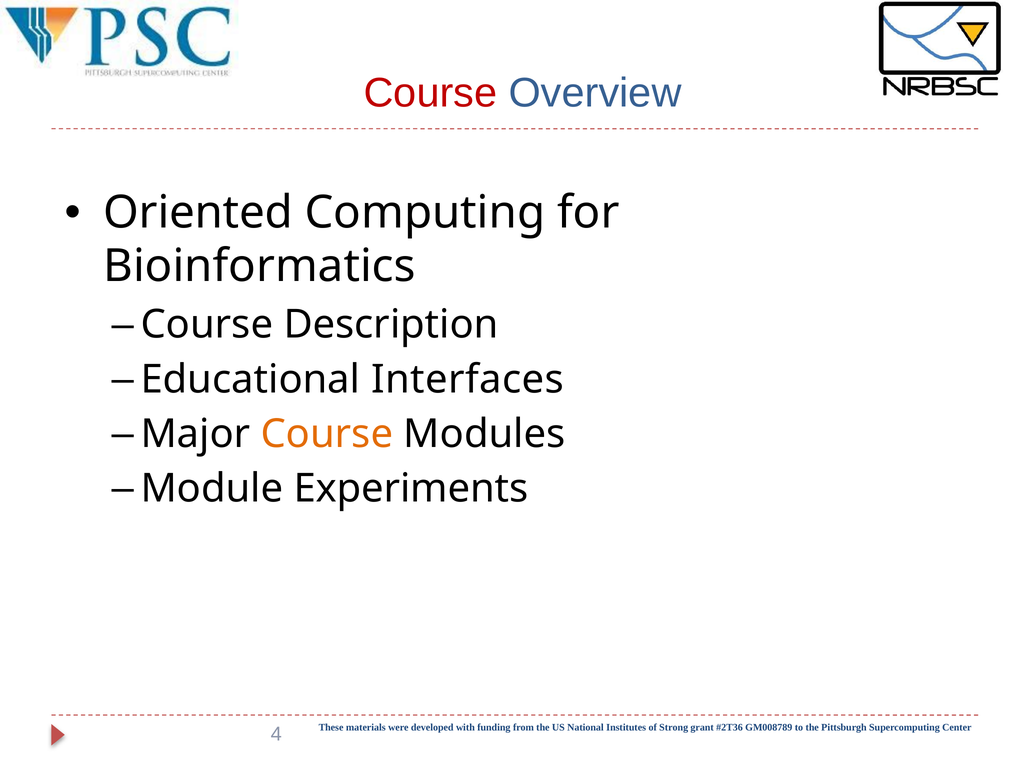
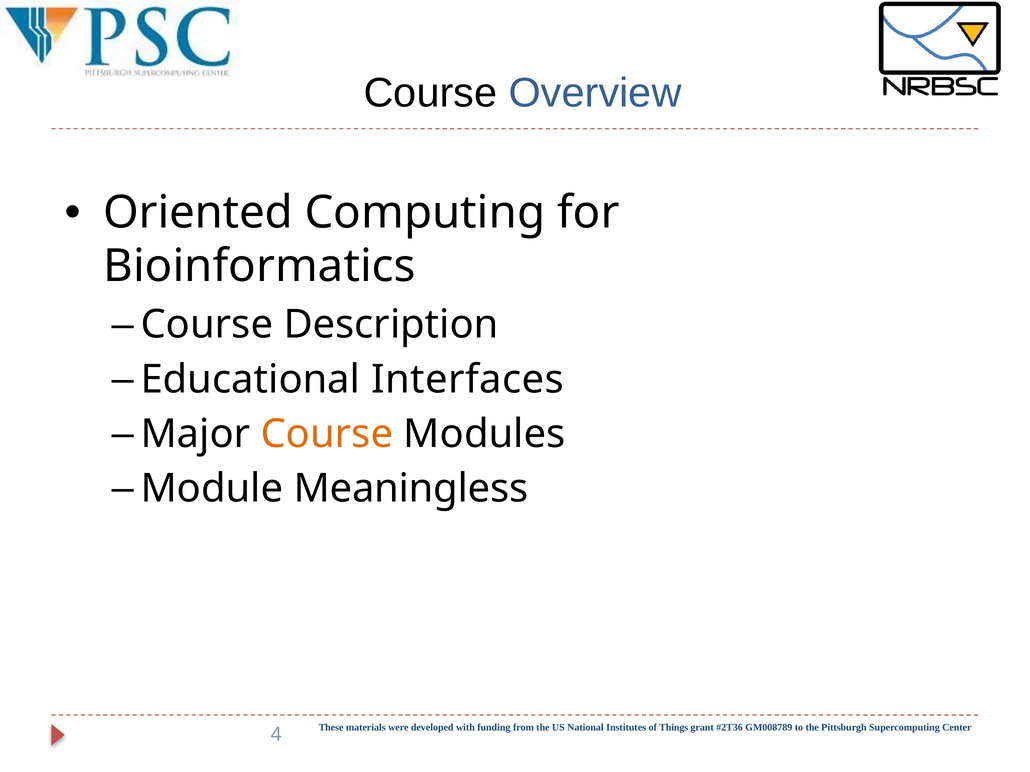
Course colour: red -> black (430, 93)
Experiments: Experiments -> Meaningless (411, 489)
Strong: Strong -> Things (674, 728)
